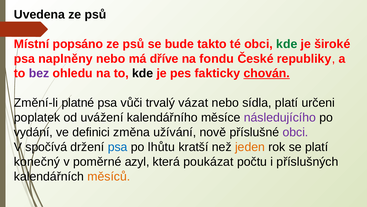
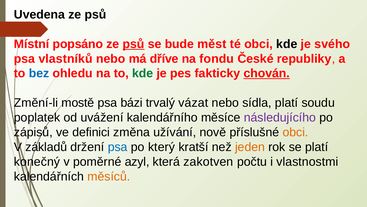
psů underline: none -> present (133, 44)
takto: takto -> měst (212, 44)
kde colour: green -> black (287, 44)
široké: široké -> svého (332, 44)
naplněny: naplněny -> vlastníků (66, 59)
bez colour: purple -> blue (39, 73)
kde colour: black -> green (143, 73)
platné: platné -> mostě (78, 103)
vůči: vůči -> bázi (132, 103)
určeni: určeni -> soudu (318, 103)
vydání: vydání -> zápisů (33, 132)
obci colour: purple -> orange (295, 132)
spočívá: spočívá -> základů (46, 147)
lhůtu: lhůtu -> který (161, 147)
poukázat: poukázat -> zakotven (208, 161)
příslušných: příslušných -> vlastnostmi (307, 161)
